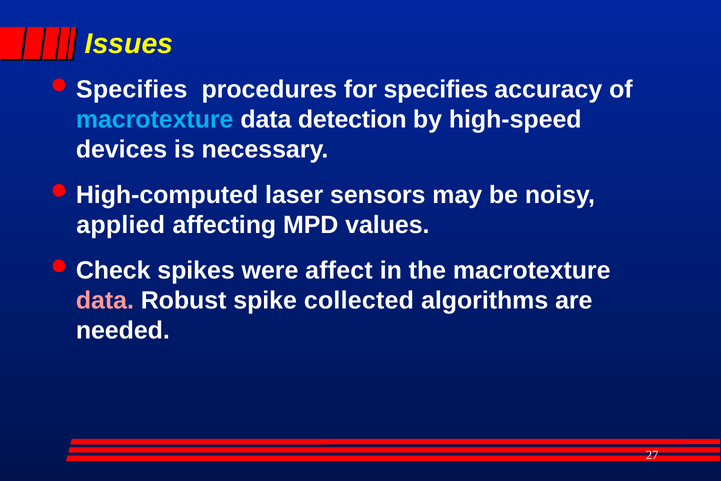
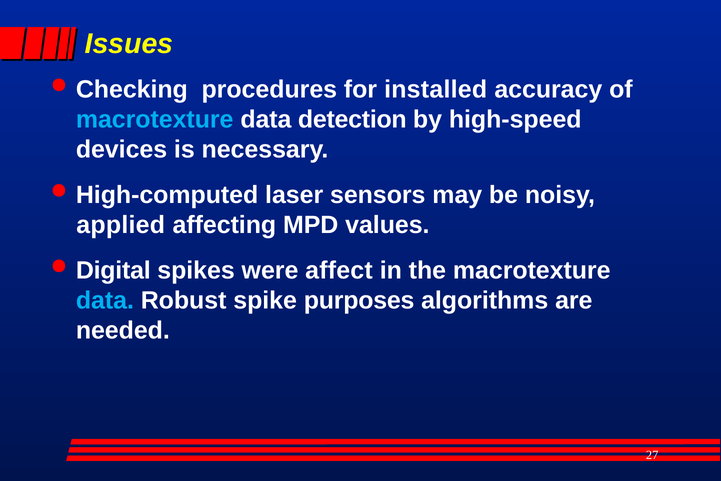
Specifies: Specifies -> Checking (132, 89)
for specifies: specifies -> installed (436, 89)
Check: Check -> Digital (113, 270)
data colour: pink -> light blue (105, 300)
collected: collected -> purposes (359, 300)
